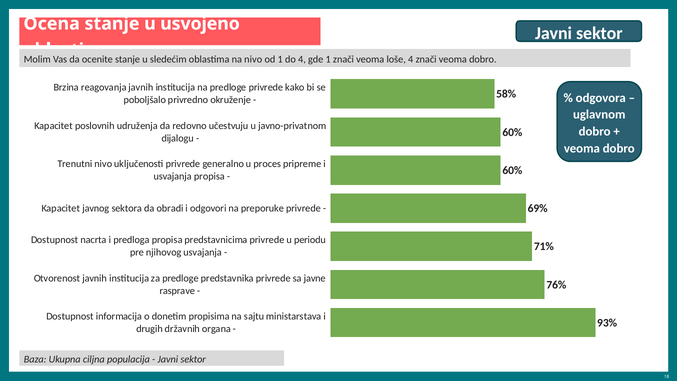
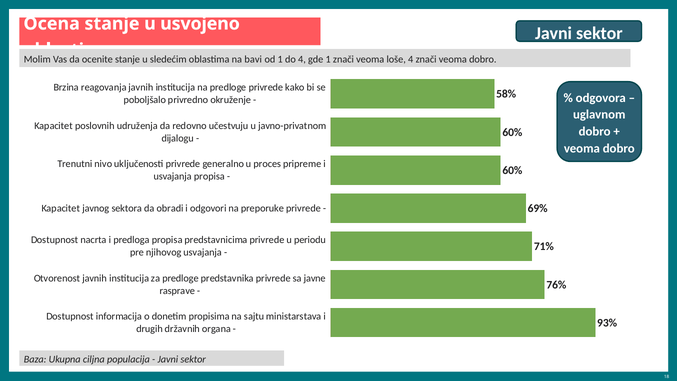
na nivo: nivo -> bavi (253, 59)
